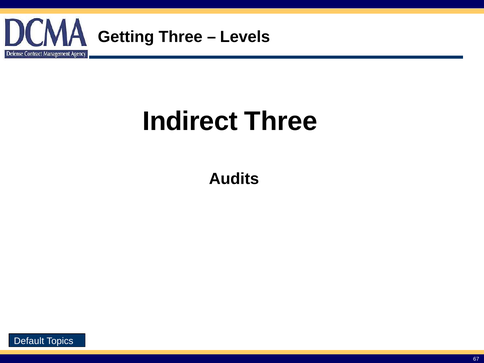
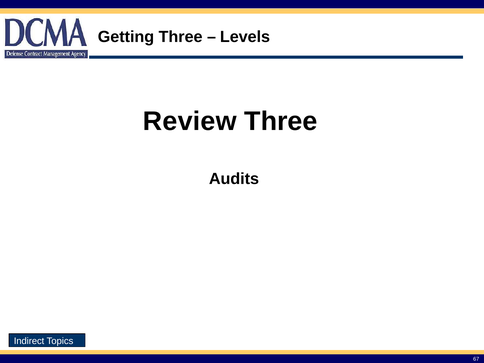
Indirect: Indirect -> Review (190, 121)
Default: Default -> Indirect (29, 341)
